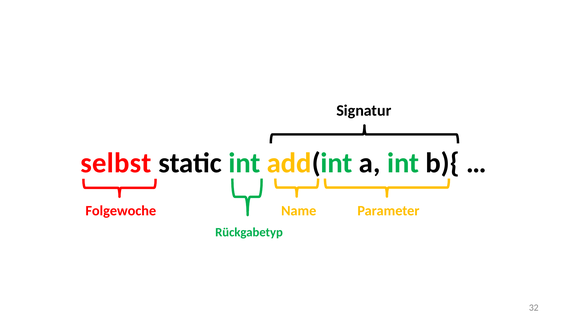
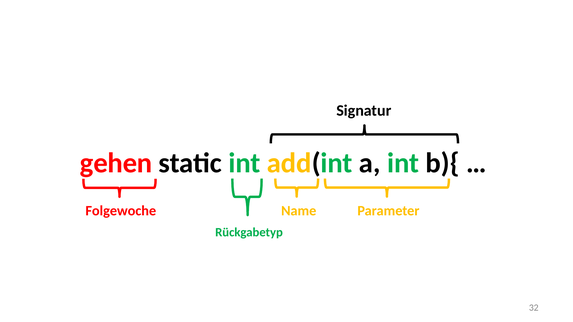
selbst: selbst -> gehen (116, 163)
